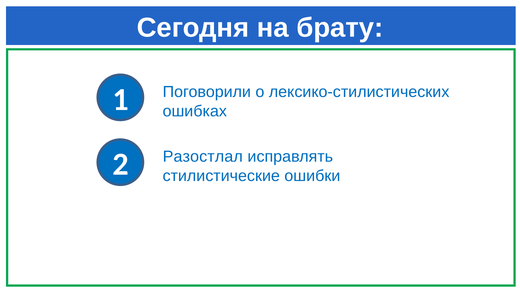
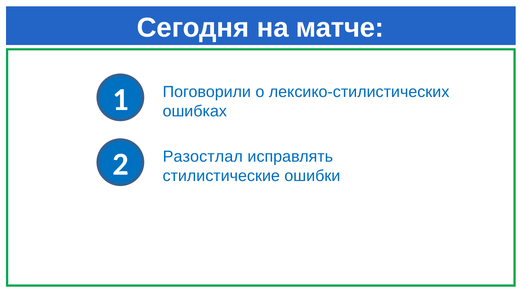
брату: брату -> матче (340, 28)
